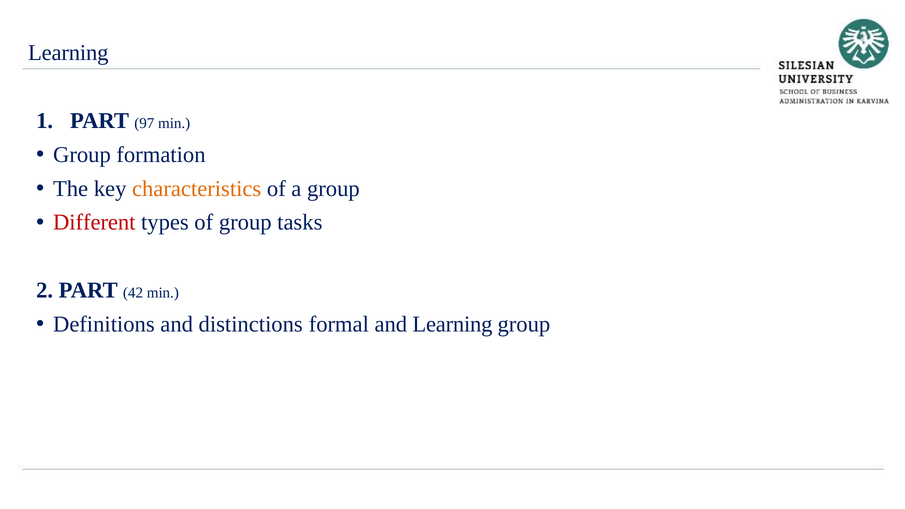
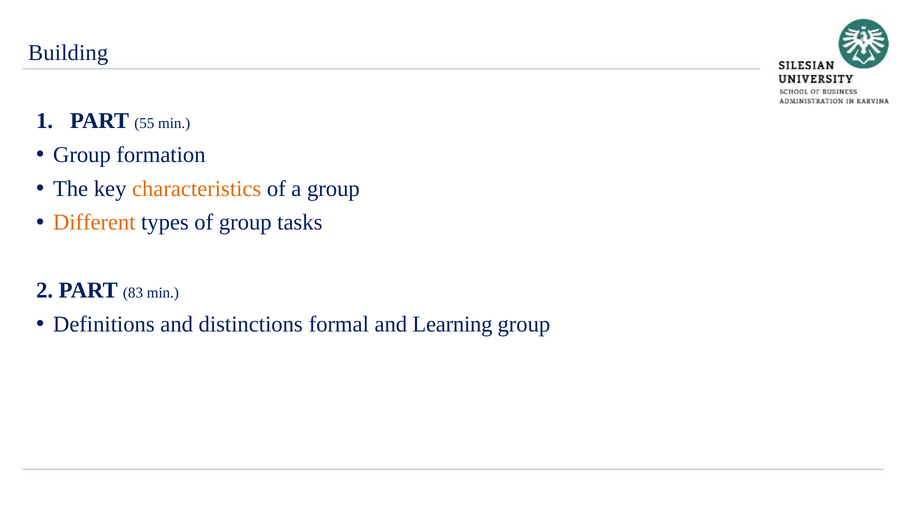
Learning: Learning -> Building (68, 53)
97: 97 -> 55 (144, 123)
Different colour: red -> orange (94, 223)
42: 42 -> 83 (133, 293)
